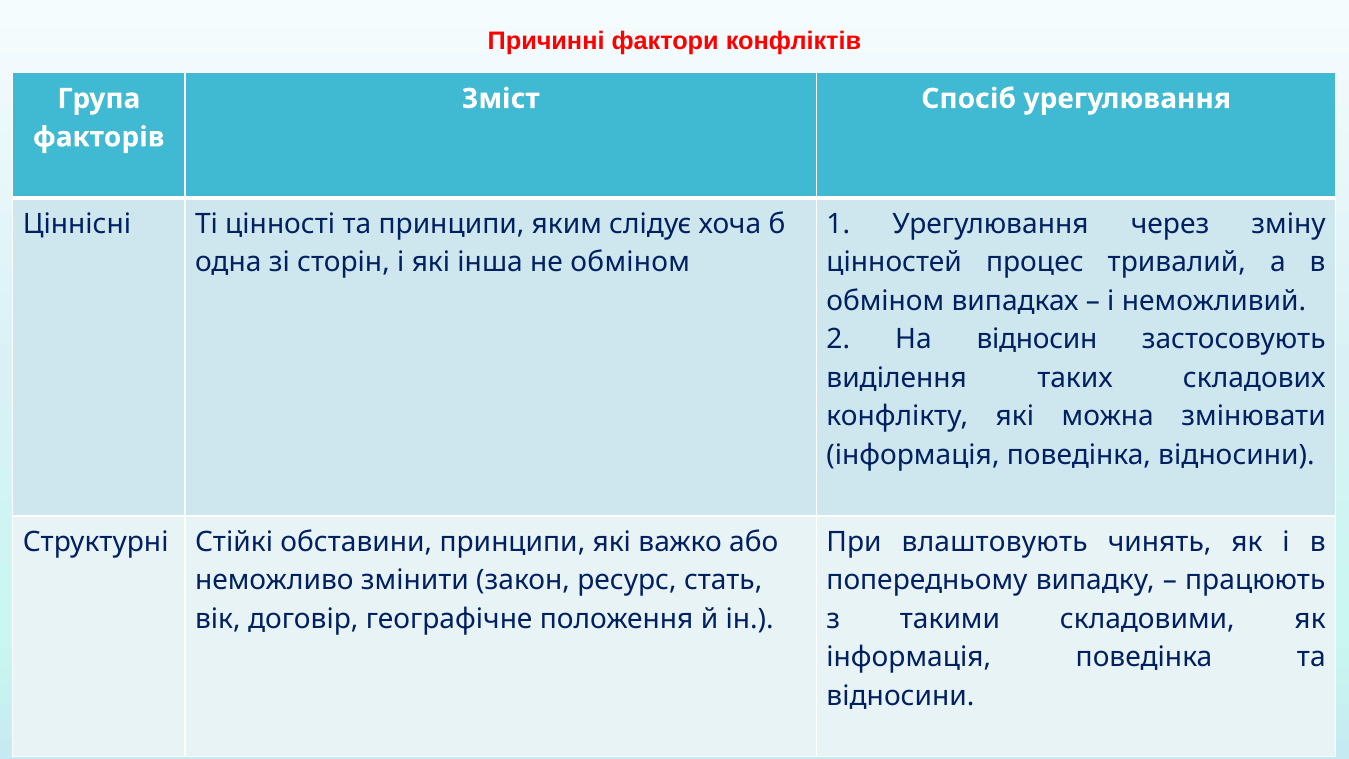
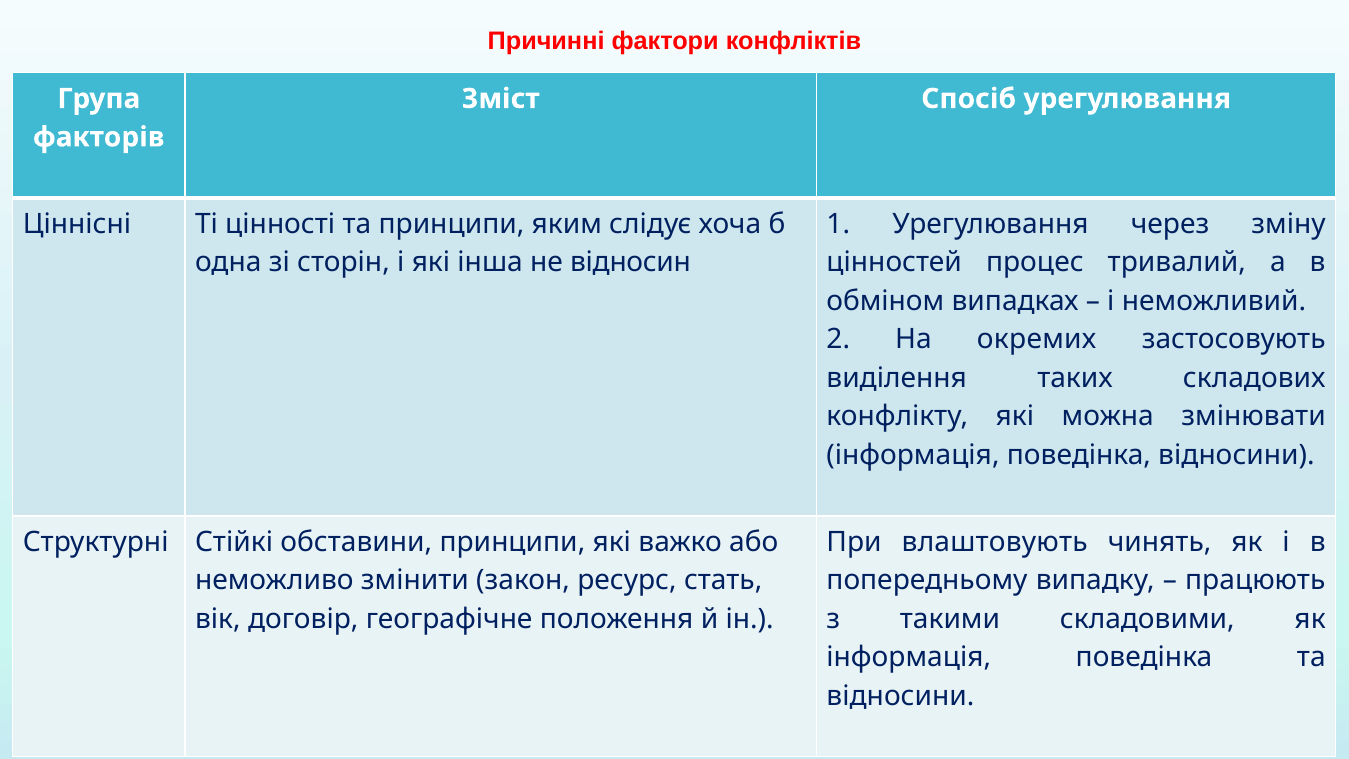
не обміном: обміном -> відносин (631, 263)
відносин: відносин -> окремих (1037, 339)
